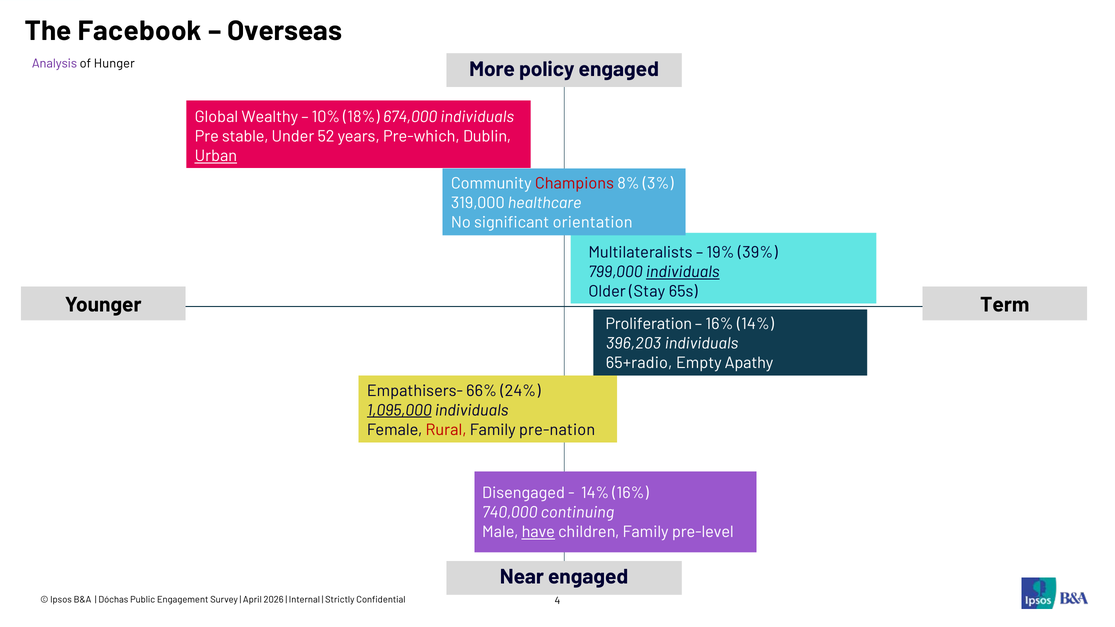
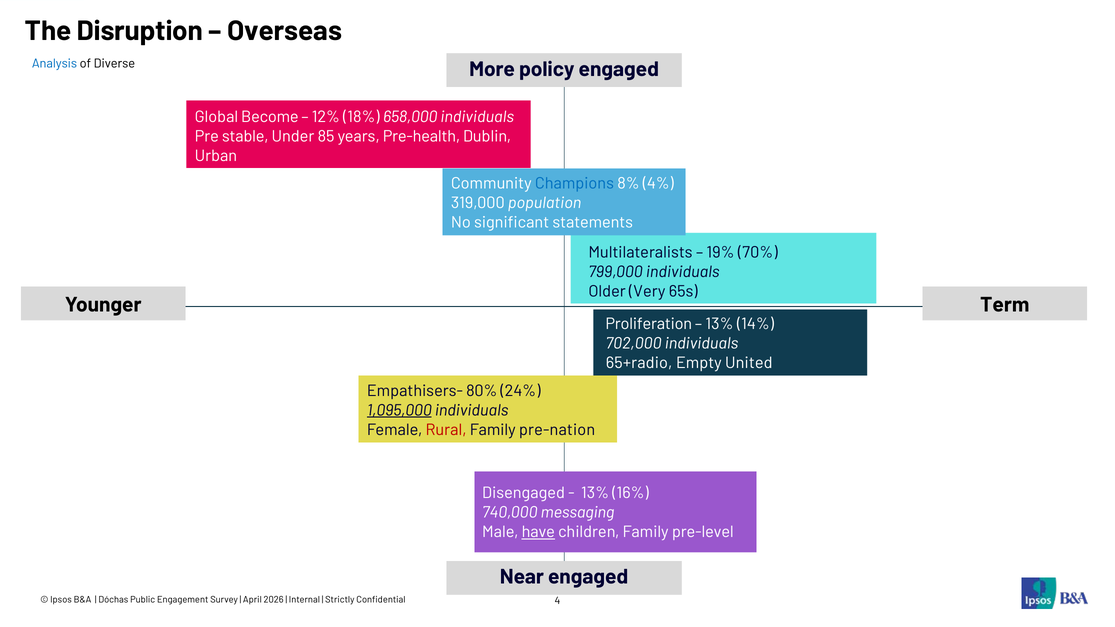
Facebook: Facebook -> Disruption (140, 31)
Analysis colour: purple -> blue (54, 63)
Hunger: Hunger -> Diverse (114, 63)
Wealthy: Wealthy -> Become (270, 117)
10%: 10% -> 12% (326, 117)
674,000: 674,000 -> 658,000 (410, 117)
52: 52 -> 85 (326, 136)
Pre-which: Pre-which -> Pre-health (421, 136)
Urban underline: present -> none (216, 156)
Champions colour: red -> blue (574, 184)
3%: 3% -> 4% (658, 184)
healthcare: healthcare -> population (545, 203)
orientation: orientation -> statements (593, 223)
39%: 39% -> 70% (758, 253)
individuals underline: present -> none (683, 272)
Stay: Stay -> Very (647, 292)
16%: 16% -> 13% (719, 324)
396,203: 396,203 -> 702,000 (634, 343)
Apathy: Apathy -> United (749, 363)
66%: 66% -> 80% (482, 391)
14%: 14% -> 13% (595, 493)
continuing: continuing -> messaging (578, 513)
